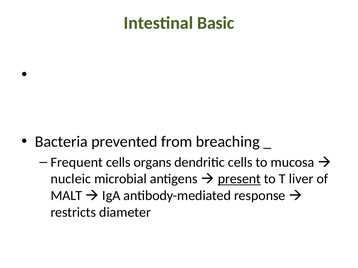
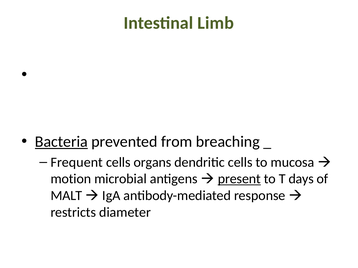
Basic: Basic -> Limb (216, 23)
Bacteria underline: none -> present (61, 142)
nucleic: nucleic -> motion (71, 179)
liver: liver -> days (301, 179)
